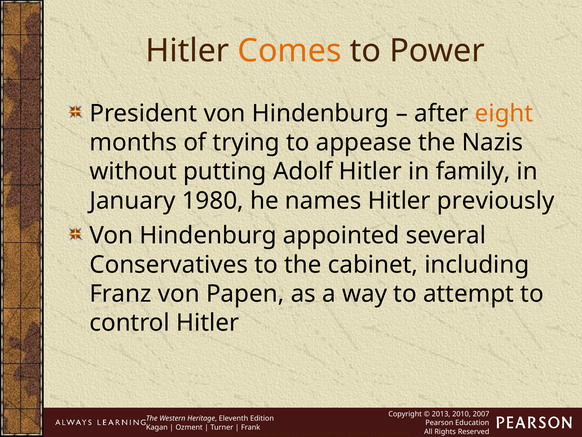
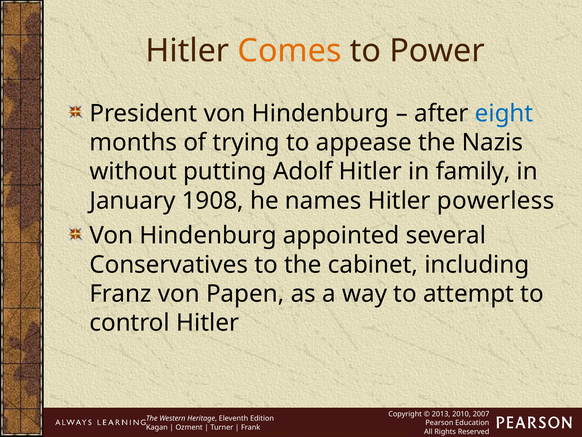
eight colour: orange -> blue (504, 113)
1980: 1980 -> 1908 (213, 201)
previously: previously -> powerless (496, 201)
